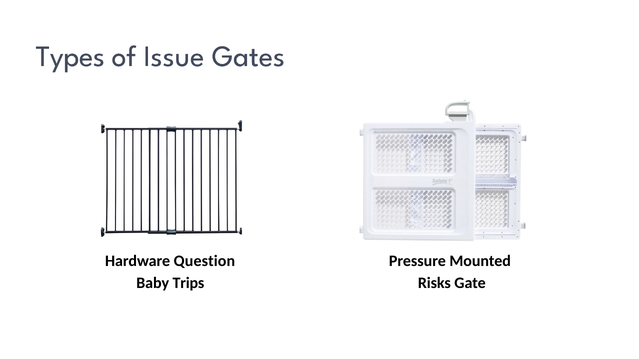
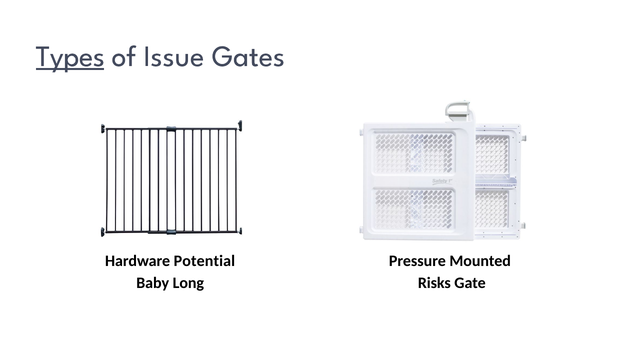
Types underline: none -> present (70, 56)
Question: Question -> Potential (204, 261)
Trips: Trips -> Long (188, 283)
